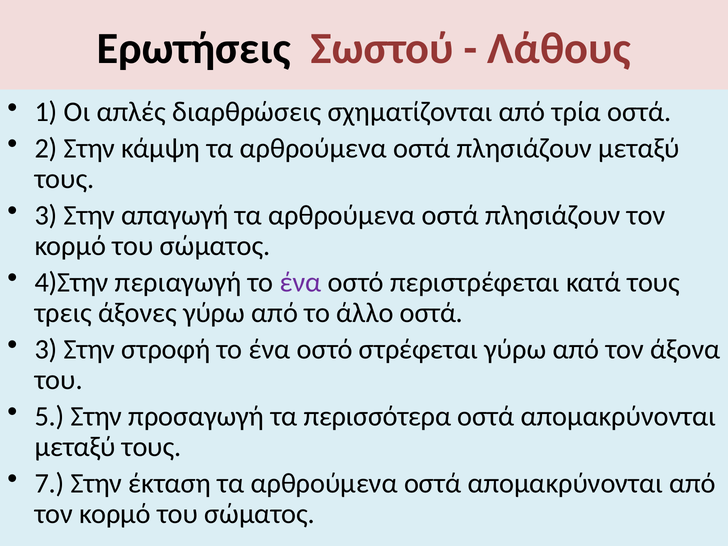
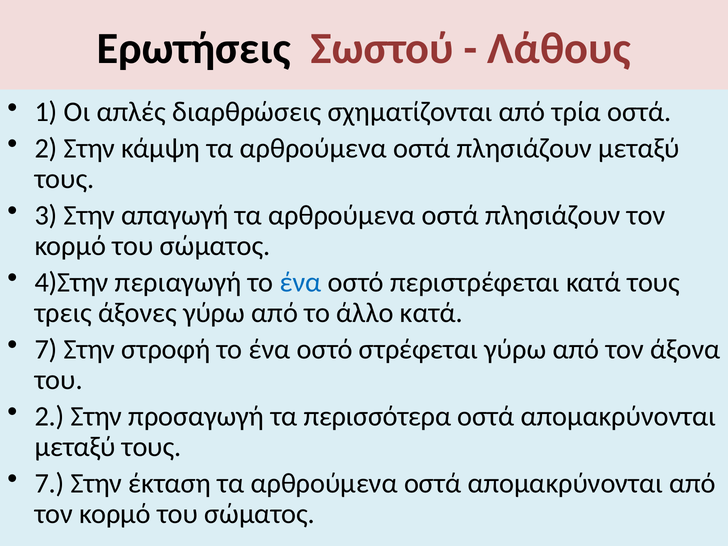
ένα colour: purple -> blue (301, 283)
άλλο οστά: οστά -> κατά (431, 313)
3: 3 -> 7 (46, 349)
5: 5 -> 2 (50, 416)
